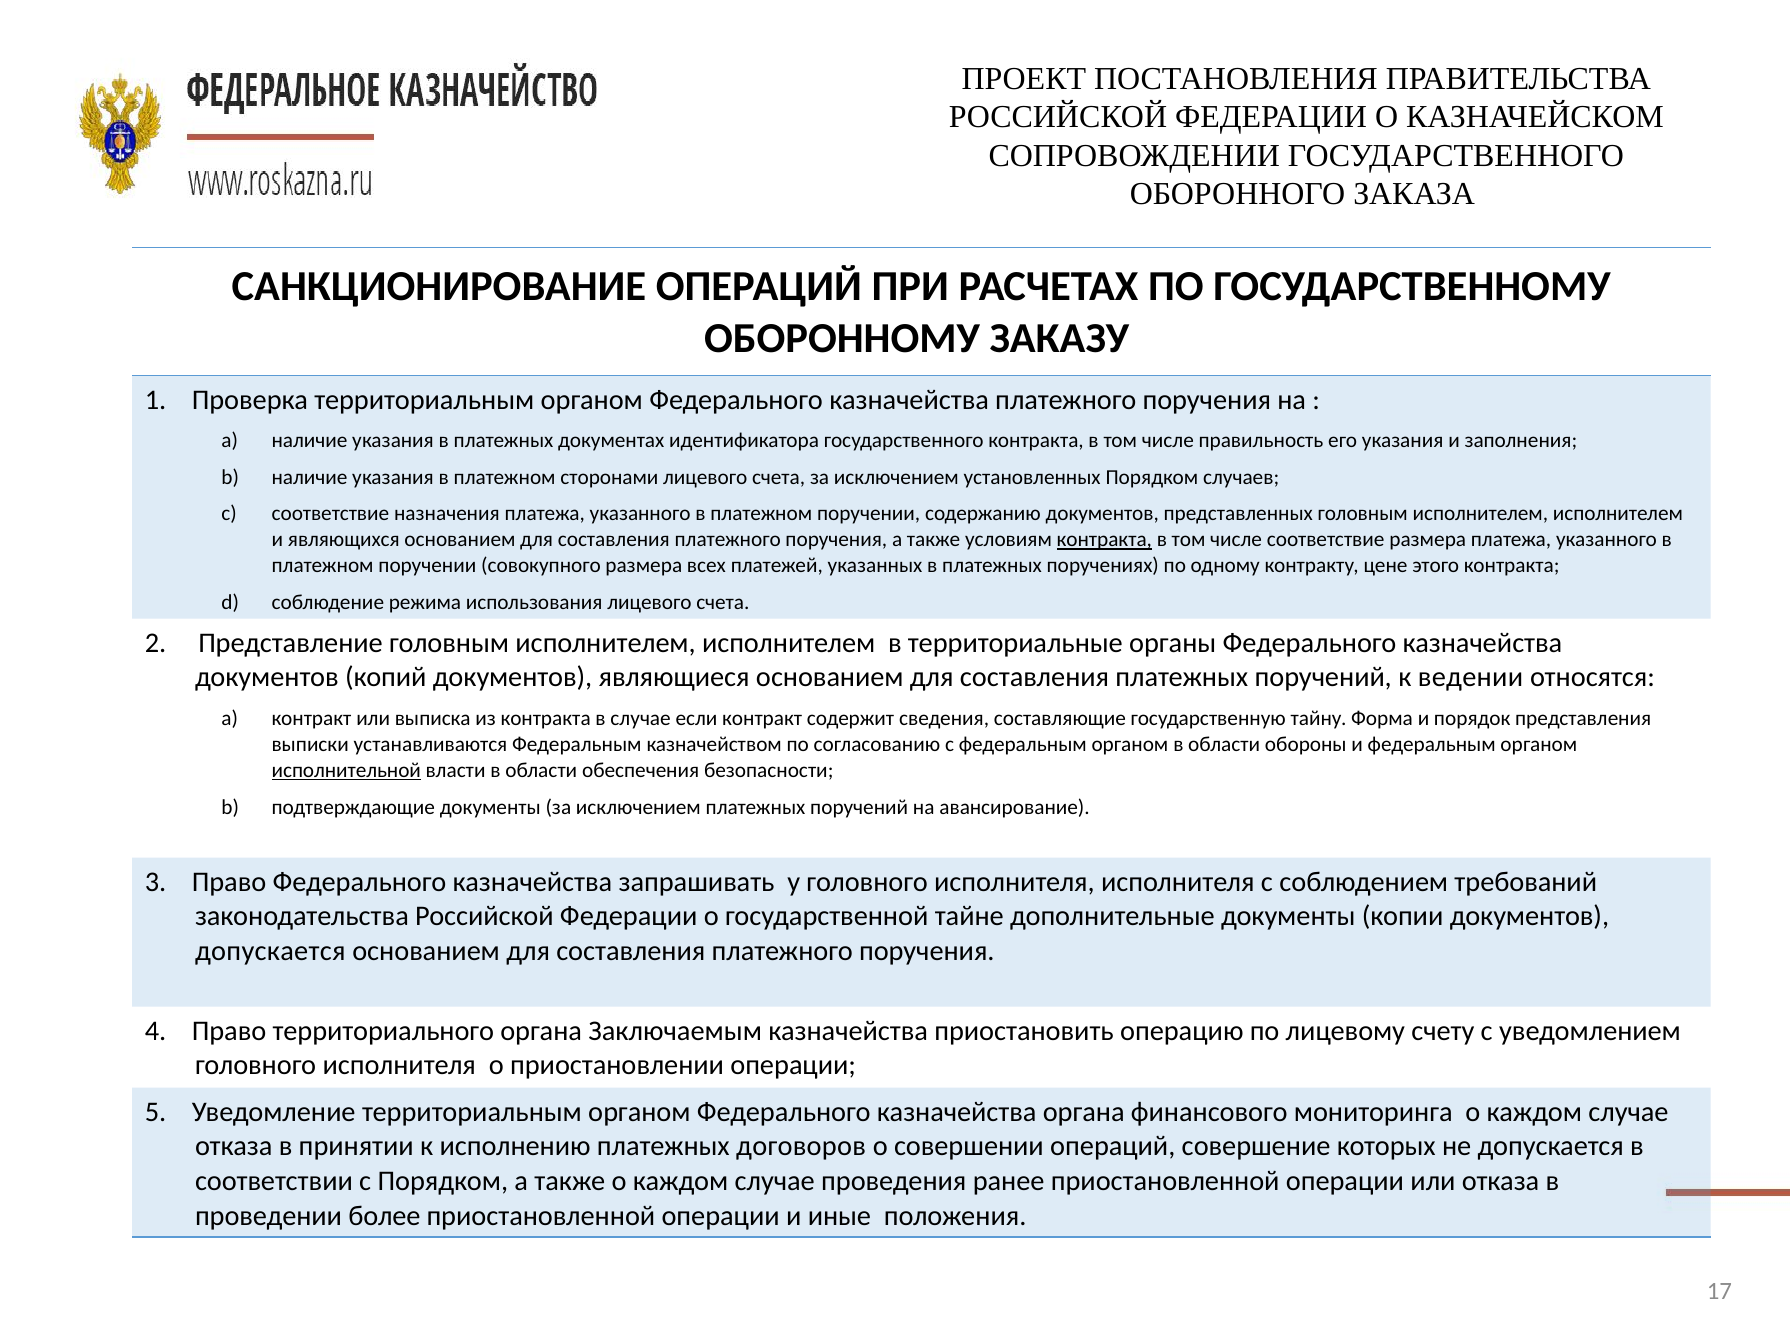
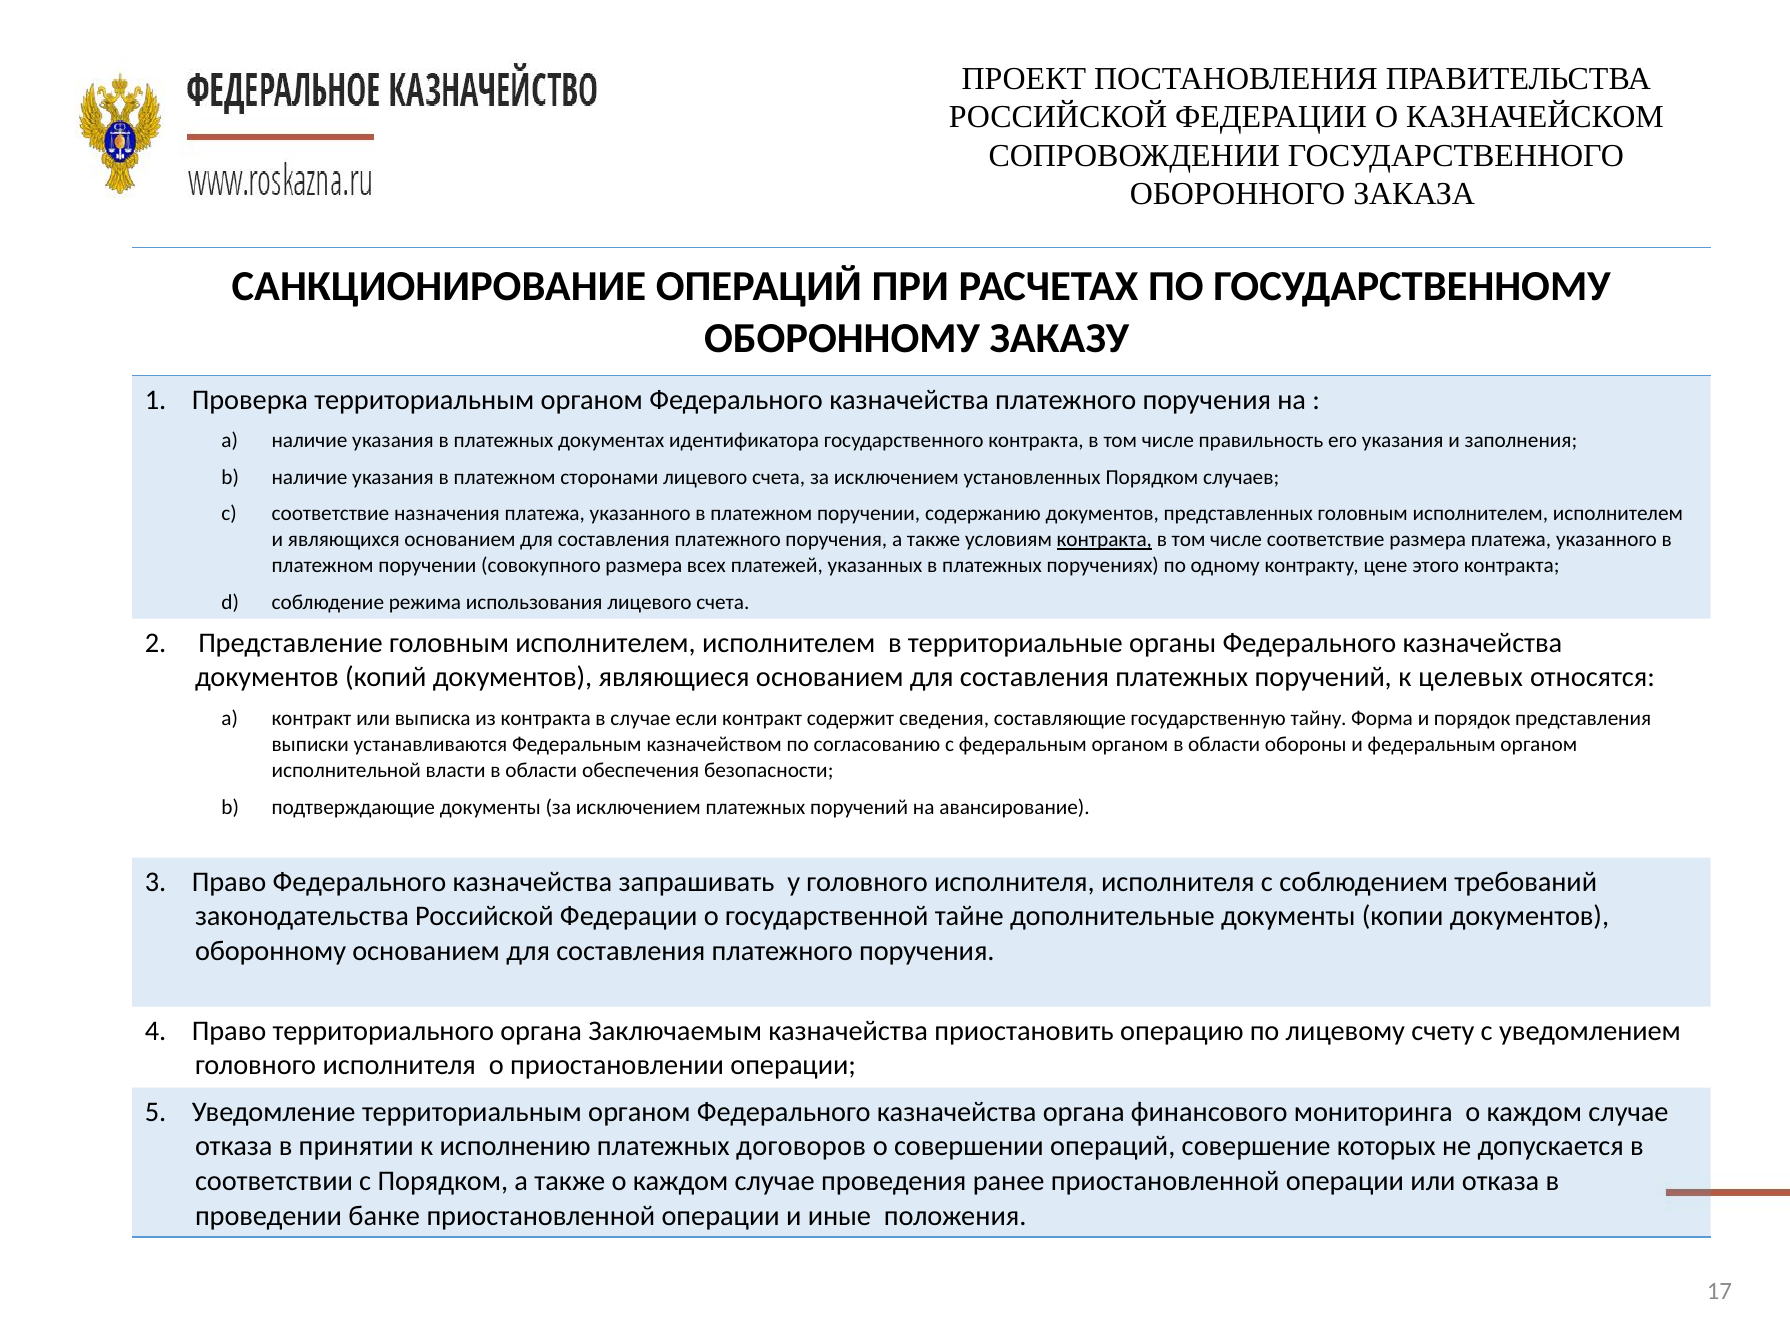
ведении: ведении -> целевых (1471, 677)
исполнительной underline: present -> none (346, 770)
допускается: допускается -> оборонному (271, 951)
более: более -> банке (384, 1216)
